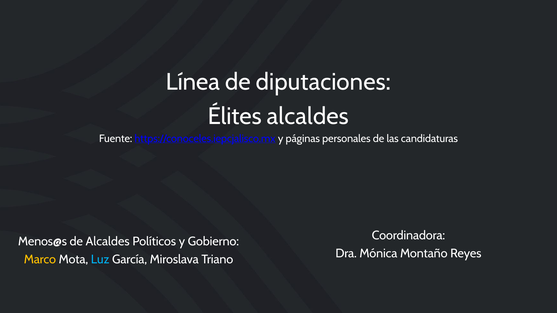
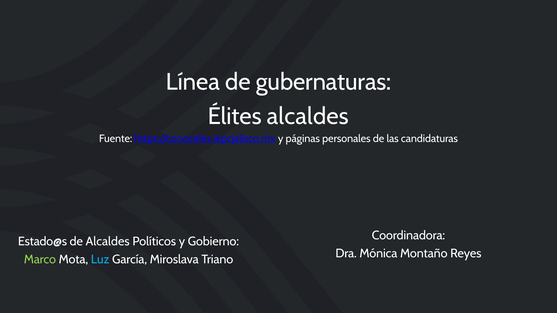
diputaciones: diputaciones -> gubernaturas (323, 82)
Menos@s: Menos@s -> Estado@s (42, 242)
Marco colour: yellow -> light green (40, 260)
